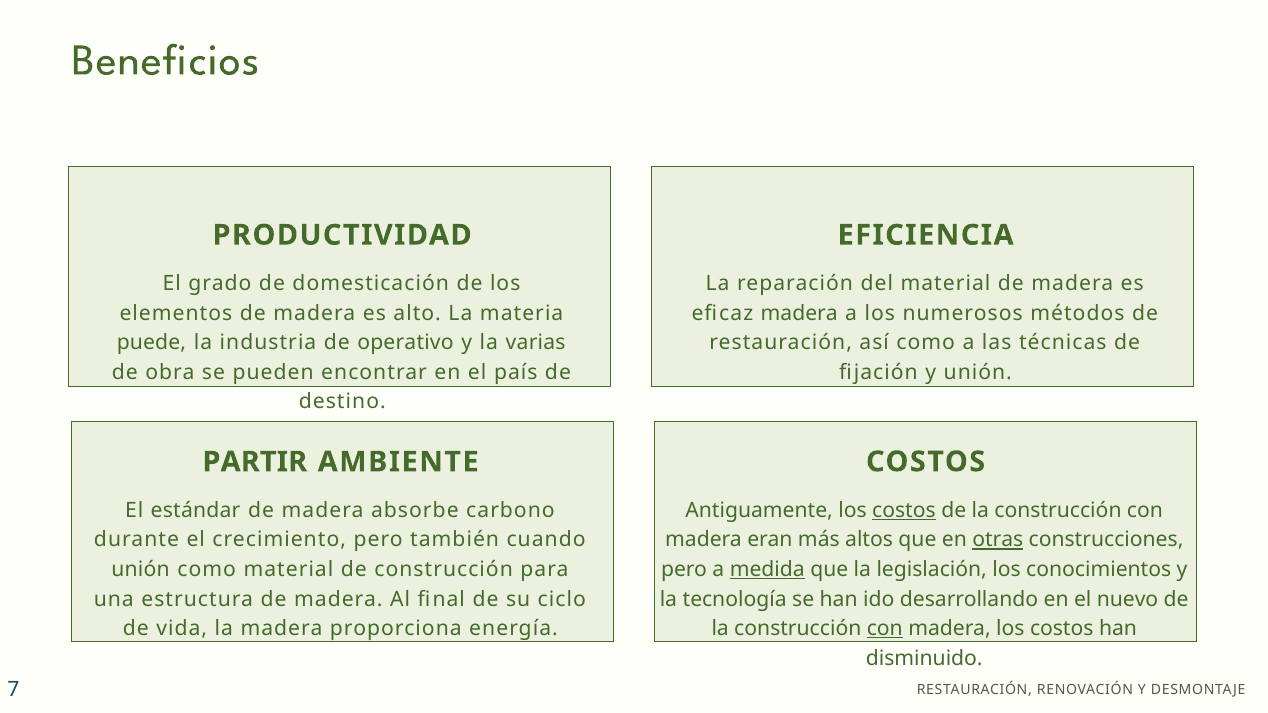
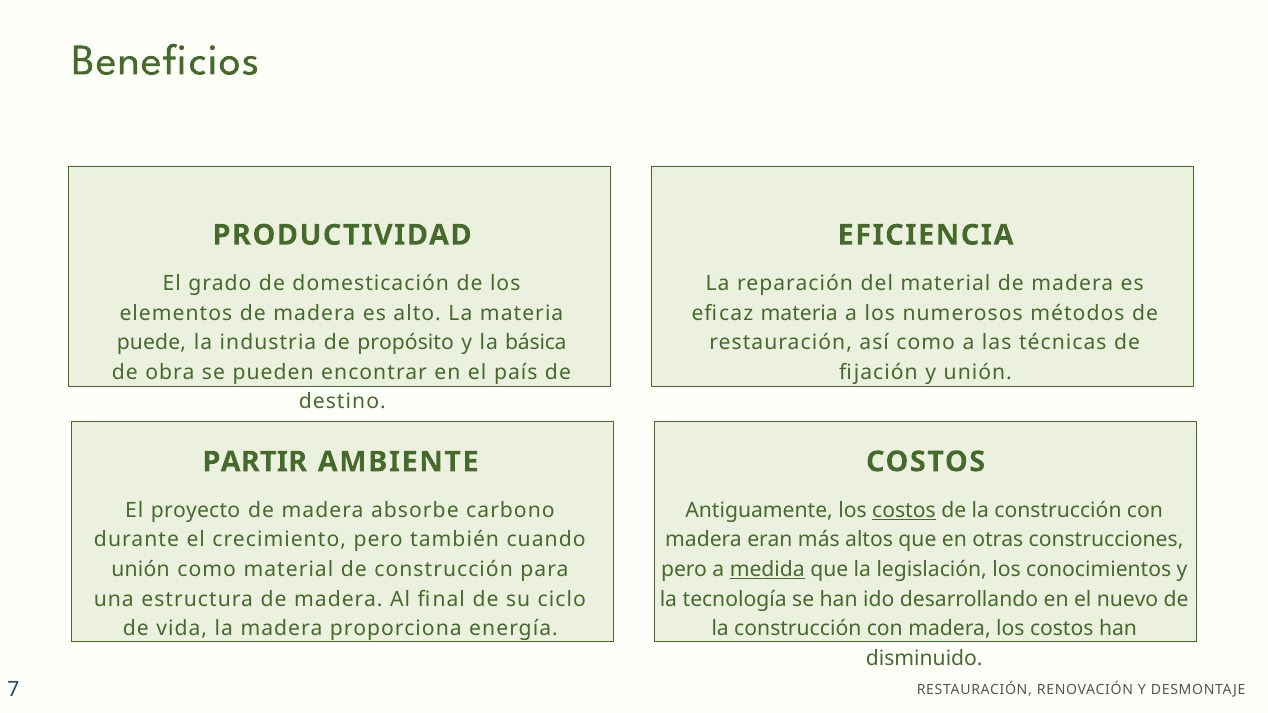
eficaz madera: madera -> materia (799, 313)
operativo: operativo -> propósito (406, 343)
varias: varias -> básica (536, 343)
estándar: estándar -> proyecto (196, 511)
otras underline: present -> none (998, 540)
con underline: present -> none (885, 629)
